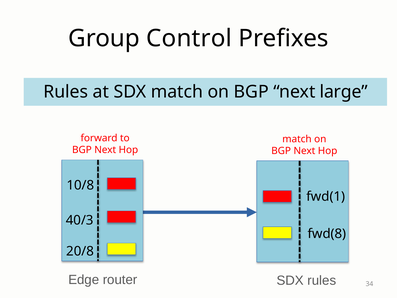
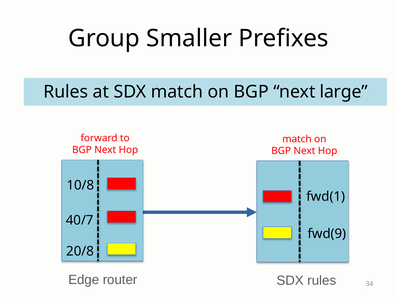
Control: Control -> Smaller (189, 38)
40/3: 40/3 -> 40/7 (80, 220)
fwd(8: fwd(8 -> fwd(9 (327, 233)
